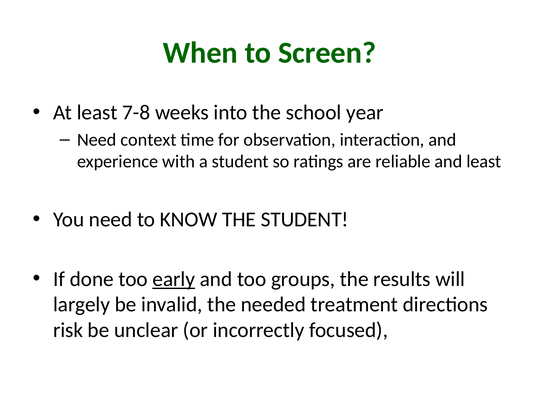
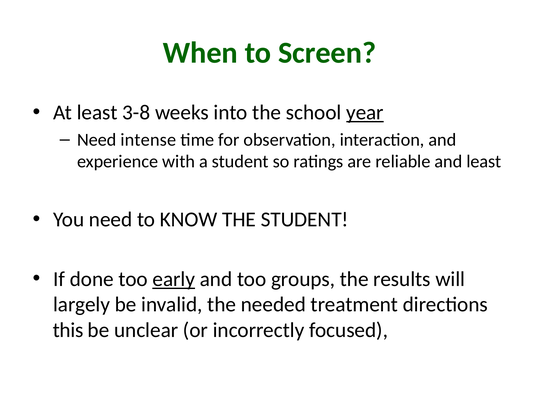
7-8: 7-8 -> 3-8 (136, 112)
year underline: none -> present (365, 112)
context: context -> intense (148, 140)
risk: risk -> this (68, 330)
